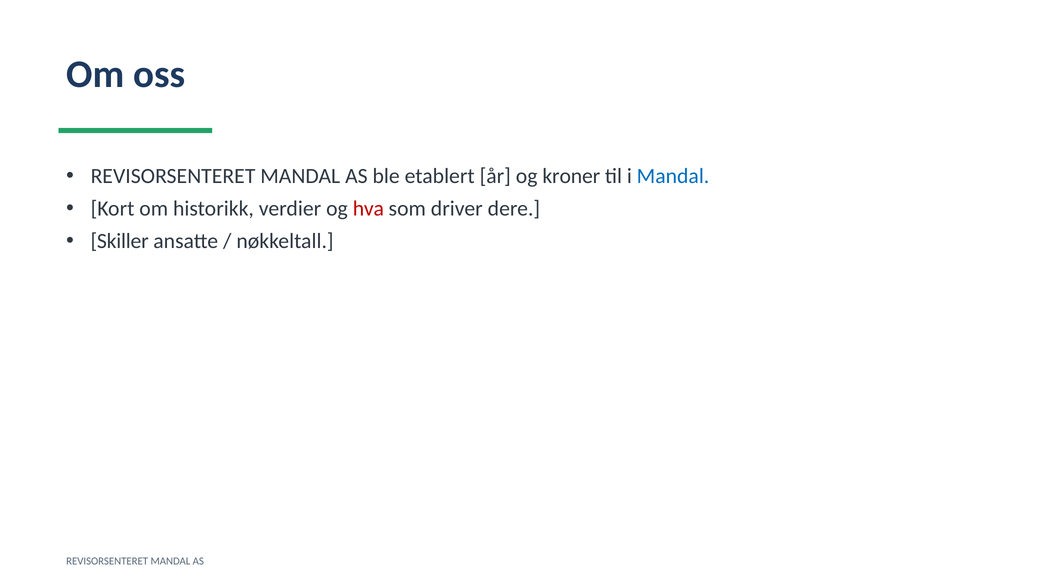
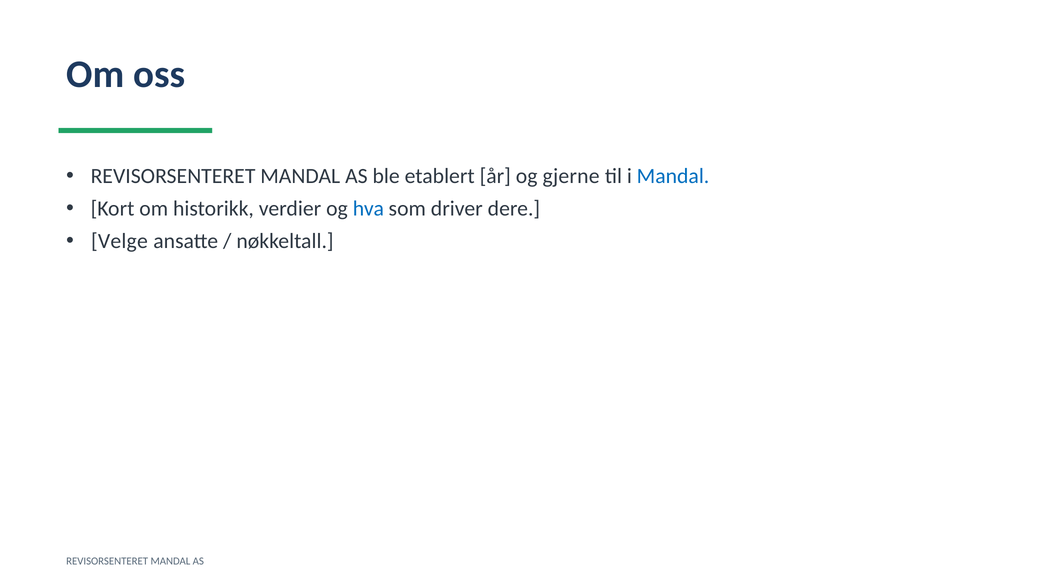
kroner: kroner -> gjerne (571, 176)
hva colour: red -> blue (368, 209)
Skiller: Skiller -> Velge (119, 241)
